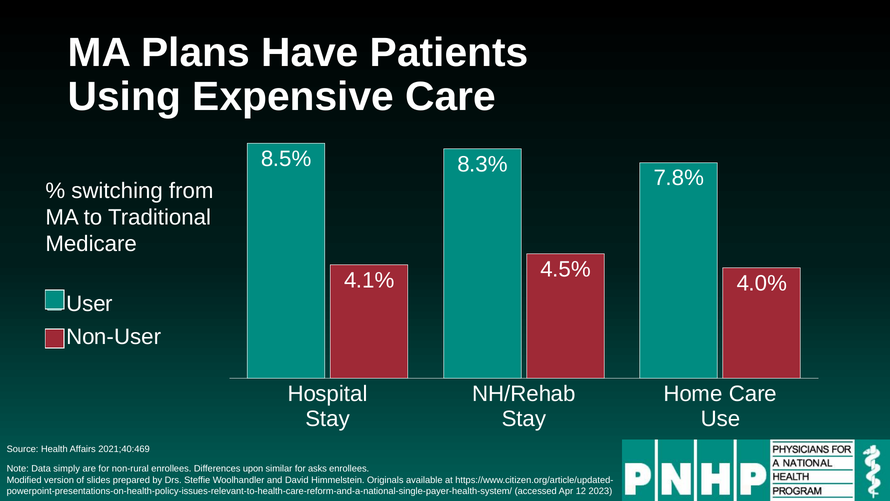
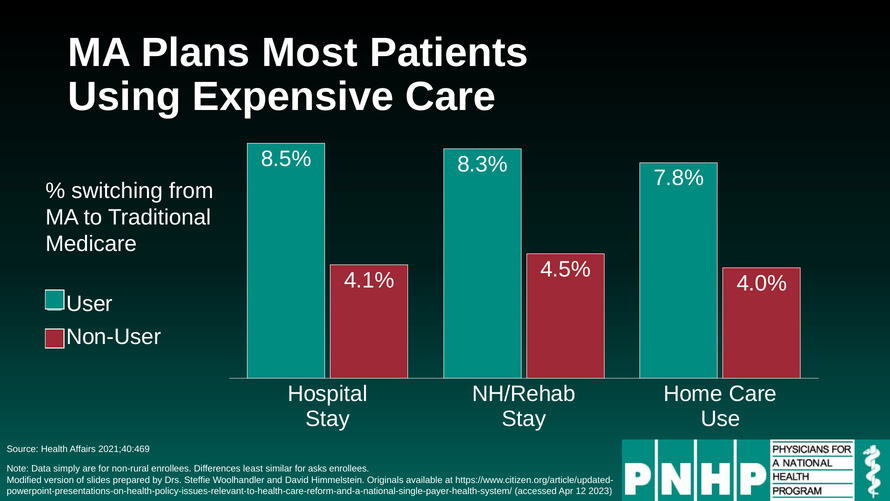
Have: Have -> Most (310, 53)
upon: upon -> least (253, 468)
